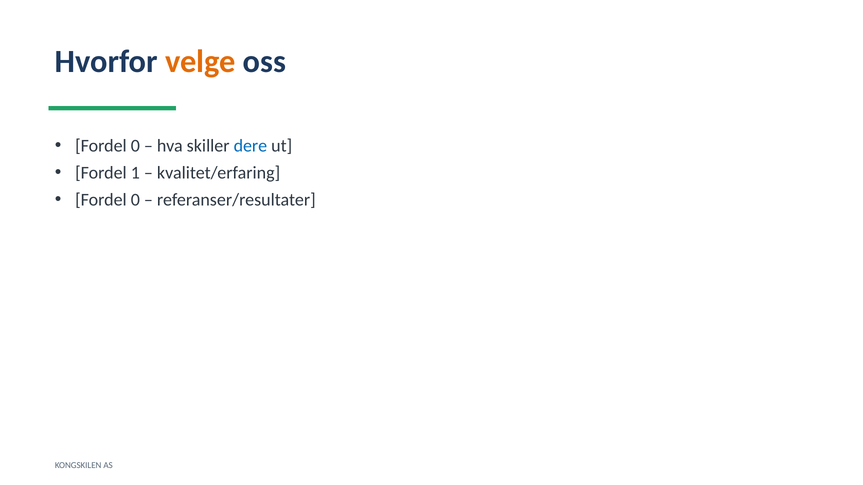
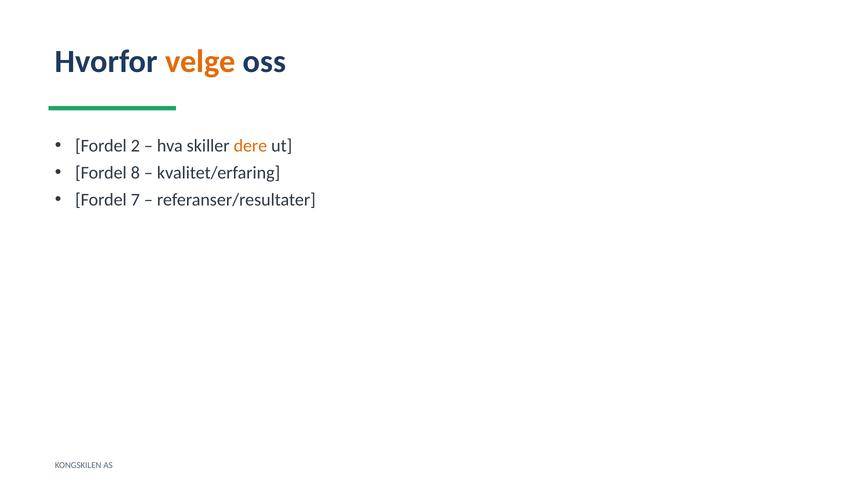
0: 0 -> 2 (135, 146)
dere colour: blue -> orange (250, 146)
1: 1 -> 8 (135, 173)
0: 0 -> 7 (135, 200)
